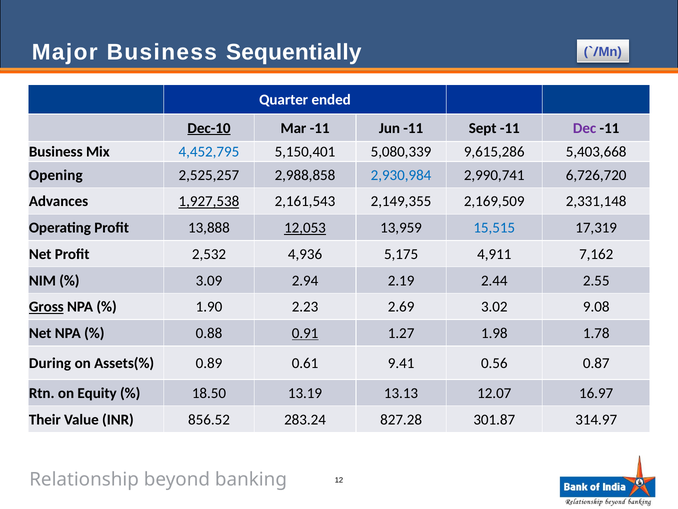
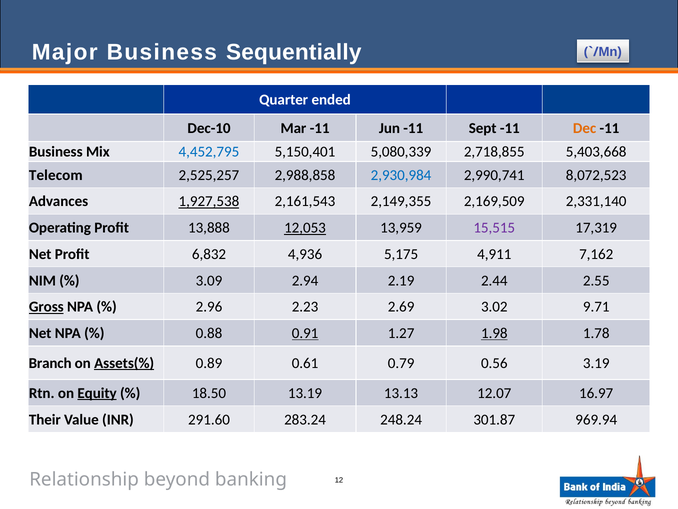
Dec-10 underline: present -> none (209, 128)
Dec colour: purple -> orange (585, 128)
9,615,286: 9,615,286 -> 2,718,855 (494, 152)
Opening: Opening -> Telecom (56, 175)
6,726,720: 6,726,720 -> 8,072,523 (596, 175)
2,331,148: 2,331,148 -> 2,331,140 (596, 201)
15,515 colour: blue -> purple (494, 228)
2,532: 2,532 -> 6,832 (209, 254)
1.90: 1.90 -> 2.96 (209, 307)
9.08: 9.08 -> 9.71 (596, 307)
1.98 underline: none -> present (494, 333)
During: During -> Branch (50, 363)
Assets(% underline: none -> present (124, 363)
9.41: 9.41 -> 0.79 (401, 363)
0.87: 0.87 -> 3.19 (596, 363)
Equity underline: none -> present (97, 393)
856.52: 856.52 -> 291.60 (209, 419)
827.28: 827.28 -> 248.24 (401, 419)
314.97: 314.97 -> 969.94 (596, 419)
